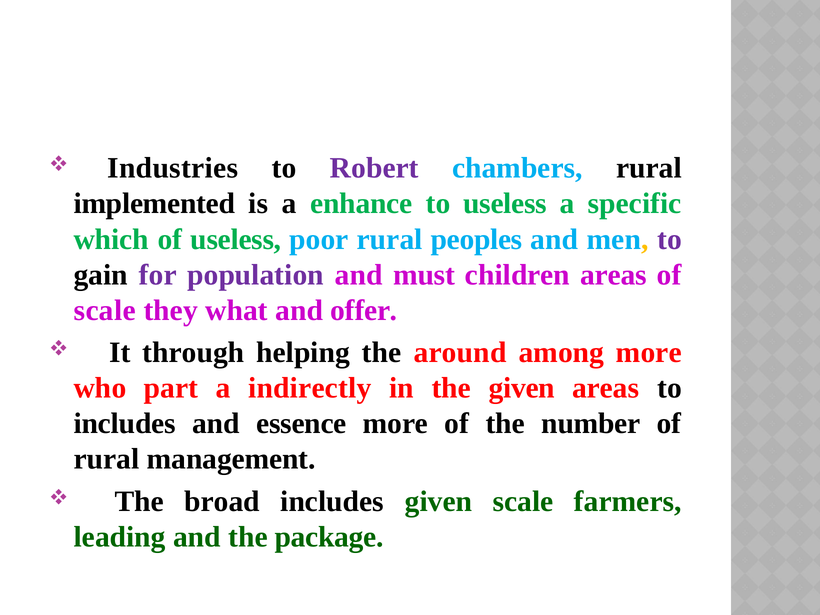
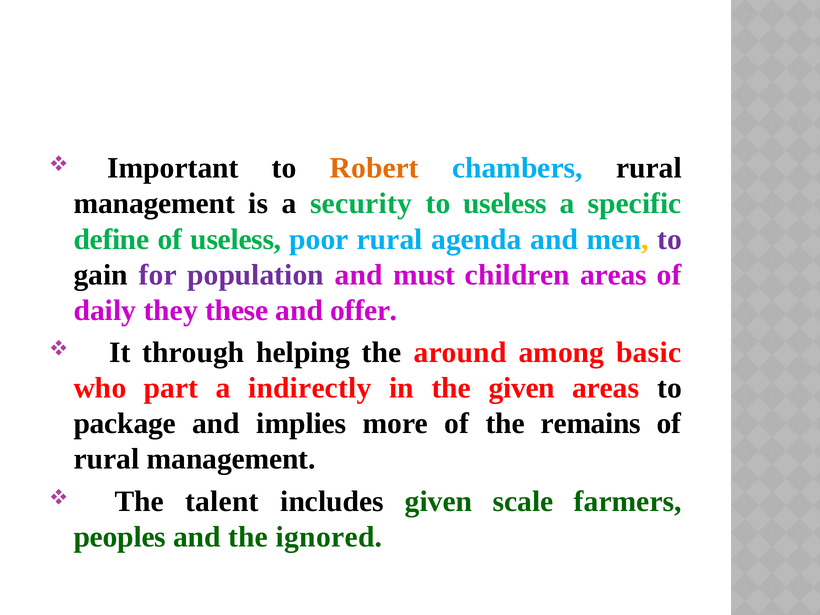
Industries: Industries -> Important (173, 168)
Robert colour: purple -> orange (374, 168)
implemented: implemented -> management (154, 204)
enhance: enhance -> security (361, 204)
which: which -> define (111, 239)
peoples: peoples -> agenda (476, 239)
scale: scale -> daily (105, 310)
what: what -> these (237, 310)
among more: more -> basic (649, 353)
includes: includes -> package (125, 424)
essence: essence -> implies (301, 424)
number: number -> remains (591, 424)
broad: broad -> talent (222, 502)
leading: leading -> peoples (120, 537)
package: package -> ignored (329, 537)
